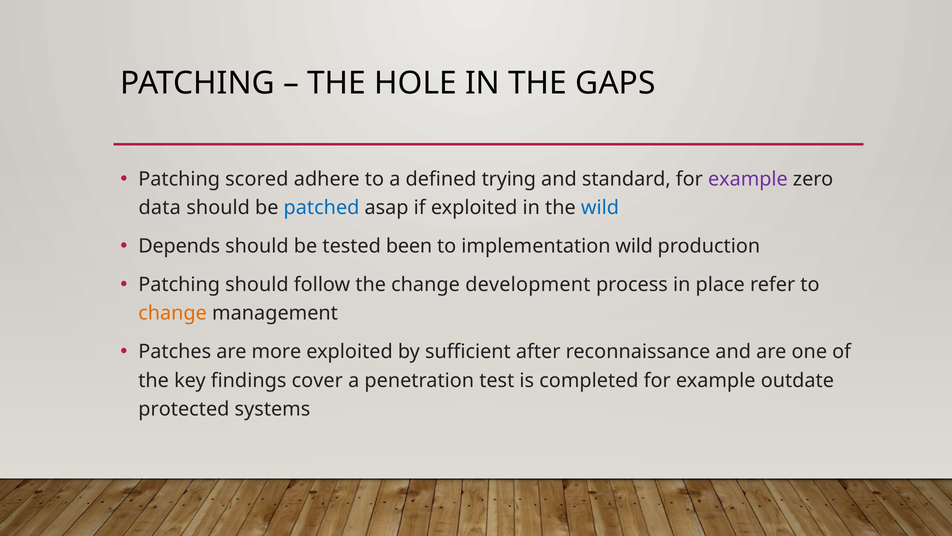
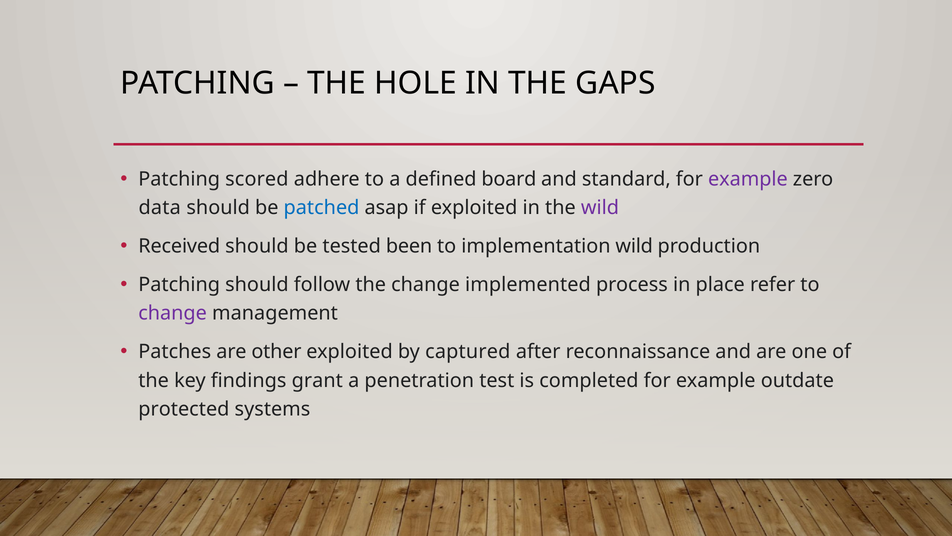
trying: trying -> board (509, 179)
wild colour: blue -> purple (600, 208)
Depends: Depends -> Received (179, 246)
development: development -> implemented (528, 285)
change colour: orange -> purple (173, 313)
more: more -> other (276, 352)
sufficient: sufficient -> captured (468, 352)
cover: cover -> grant (317, 380)
